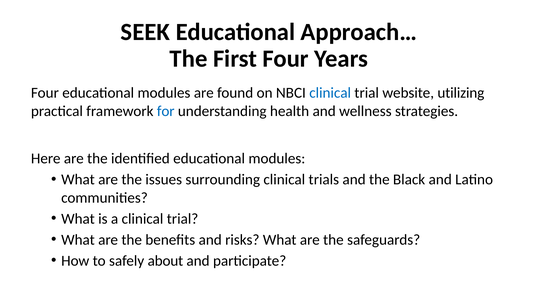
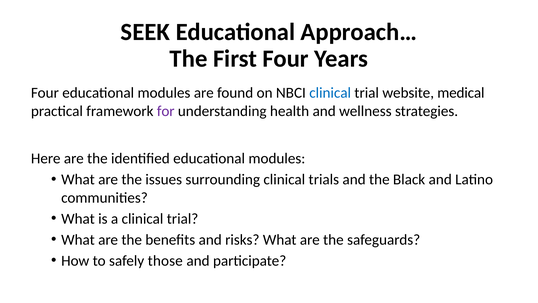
utilizing: utilizing -> medical (461, 93)
for colour: blue -> purple (166, 111)
about: about -> those (165, 261)
